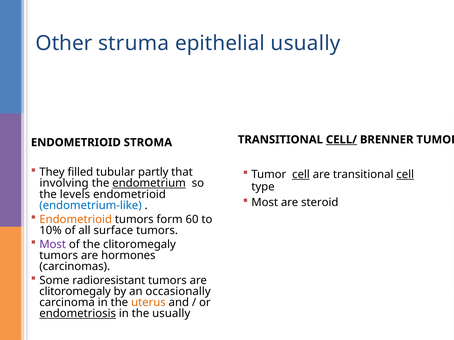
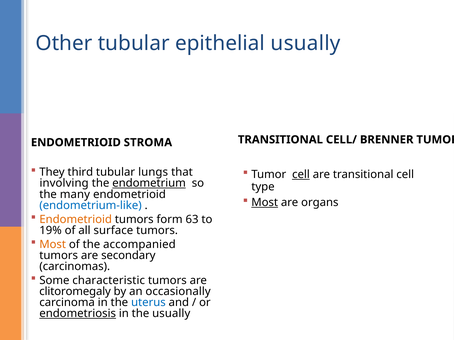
Other struma: struma -> tubular (134, 43)
CELL/ underline: present -> none (341, 140)
filled: filled -> third (80, 172)
partly: partly -> lungs (153, 172)
cell underline: present -> none (405, 175)
levels: levels -> many (75, 195)
Most underline: none -> present (265, 203)
steroid: steroid -> organs (320, 203)
60: 60 -> 63 (192, 220)
10%: 10% -> 19% (51, 231)
Most colour: purple -> orange (53, 245)
the clitoromegaly: clitoromegaly -> accompanied (139, 245)
hormones: hormones -> secondary (128, 256)
radioresistant: radioresistant -> characteristic (109, 281)
uterus colour: orange -> blue (148, 303)
